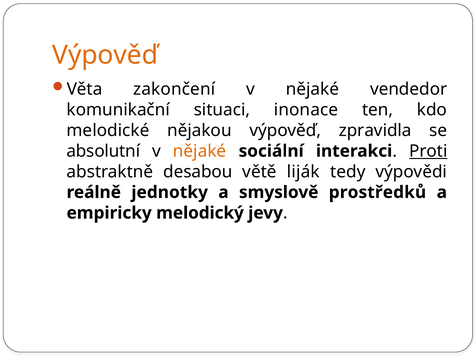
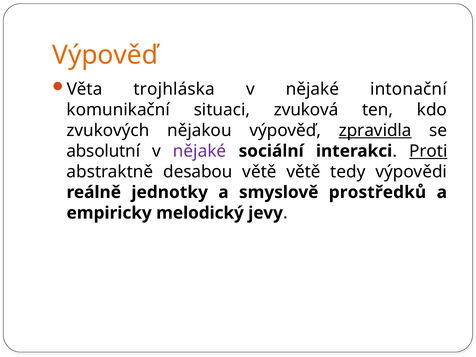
zakončení: zakončení -> trojhláska (174, 89)
vendedor: vendedor -> intonační (409, 89)
inonace: inonace -> zvuková (306, 110)
melodické: melodické -> zvukových (108, 130)
zpravidla underline: none -> present (375, 130)
nějaké colour: orange -> purple (200, 151)
větě liják: liják -> větě (304, 172)
